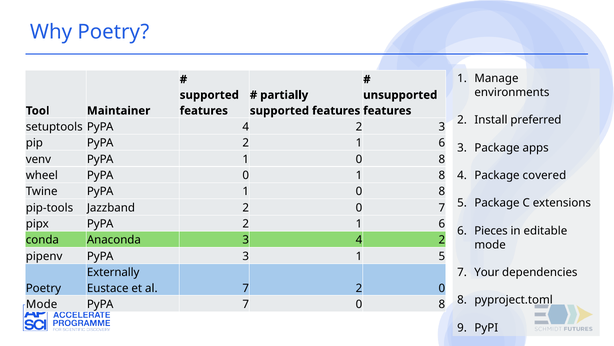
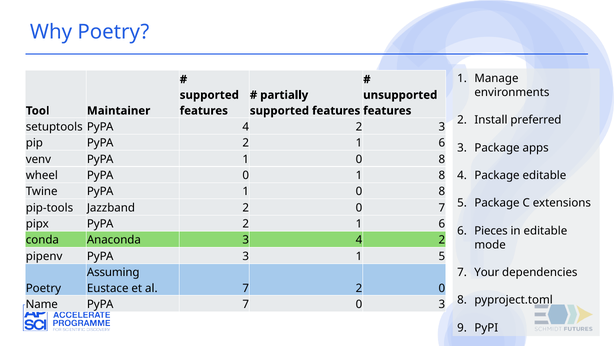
Package covered: covered -> editable (544, 175)
Externally: Externally -> Assuming (113, 272)
Mode: Mode -> Name (42, 304)
7 0 8: 8 -> 3 (442, 304)
